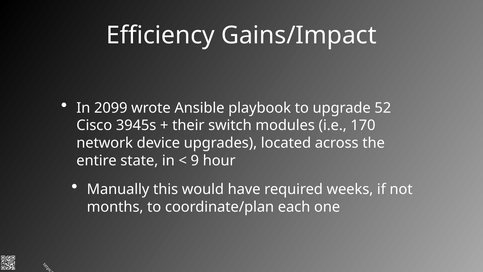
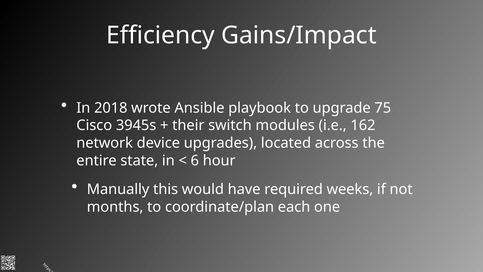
2099: 2099 -> 2018 (111, 108)
52: 52 -> 75 (383, 108)
170: 170 -> 162 (363, 125)
9: 9 -> 6 (195, 160)
